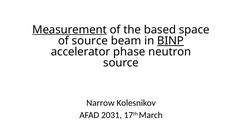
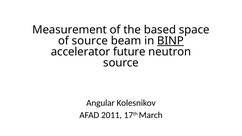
Measurement underline: present -> none (70, 30)
phase: phase -> future (129, 52)
Narrow: Narrow -> Angular (100, 103)
2031: 2031 -> 2011 (112, 115)
